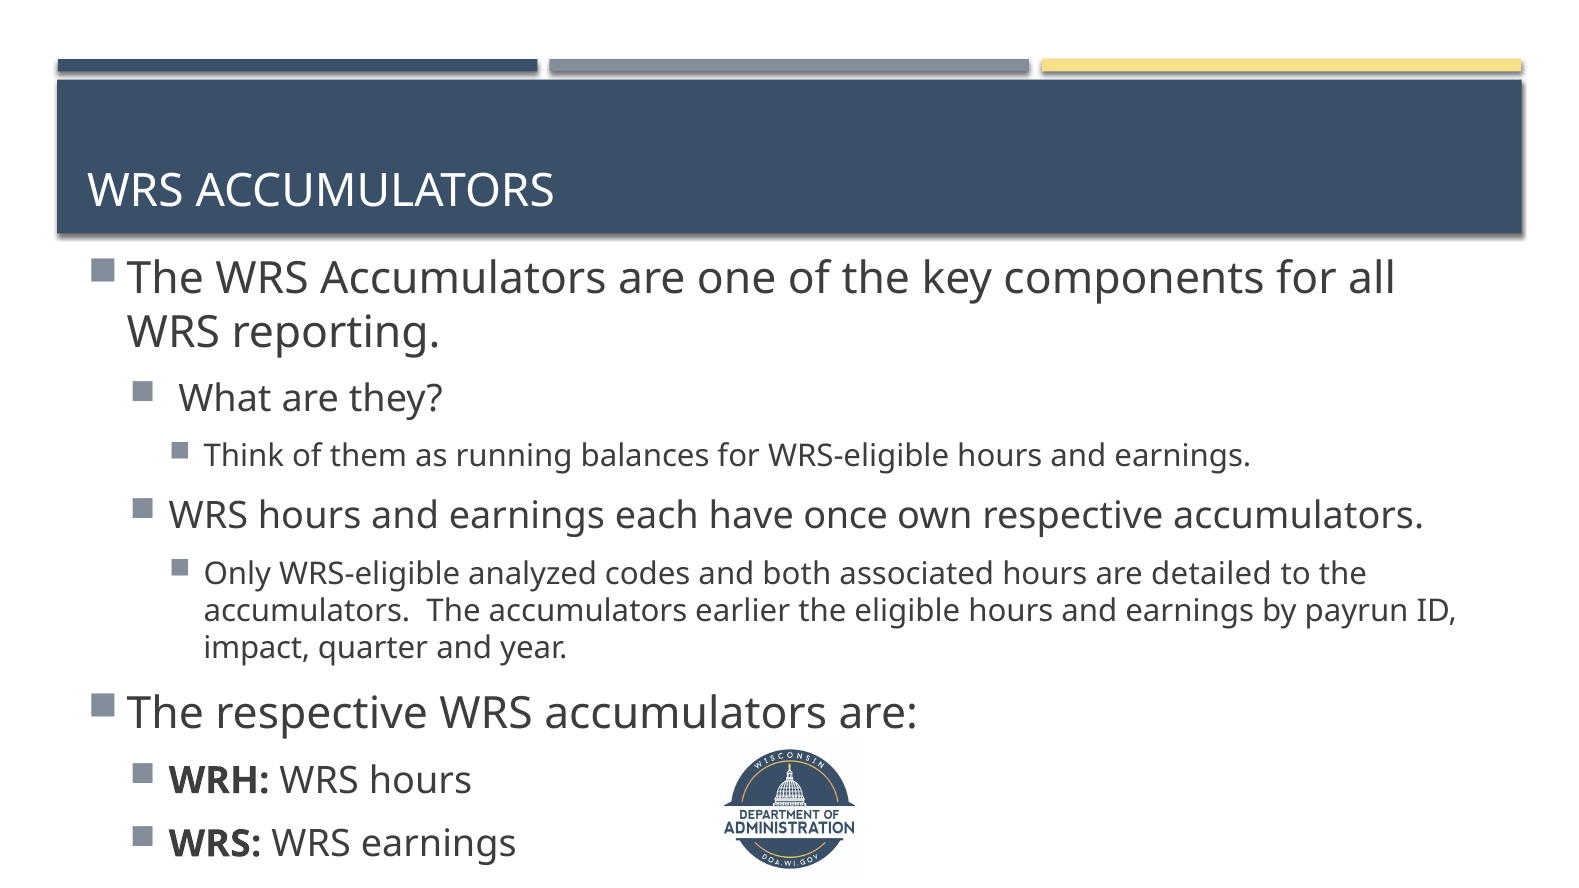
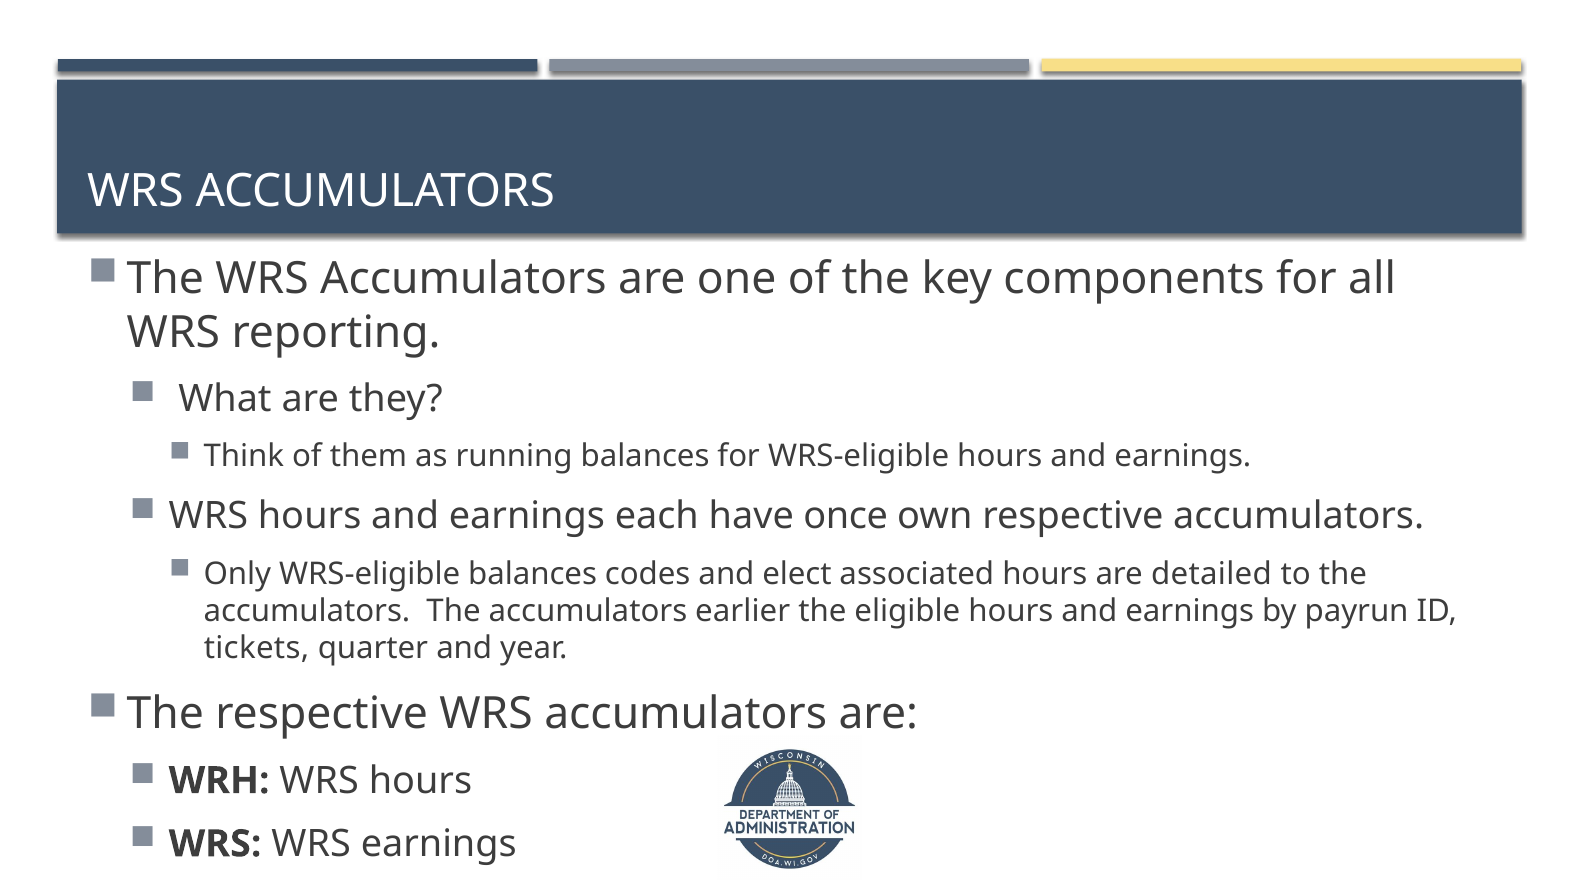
WRS-eligible analyzed: analyzed -> balances (533, 574)
both: both -> elect (797, 574)
impact: impact -> tickets (256, 649)
